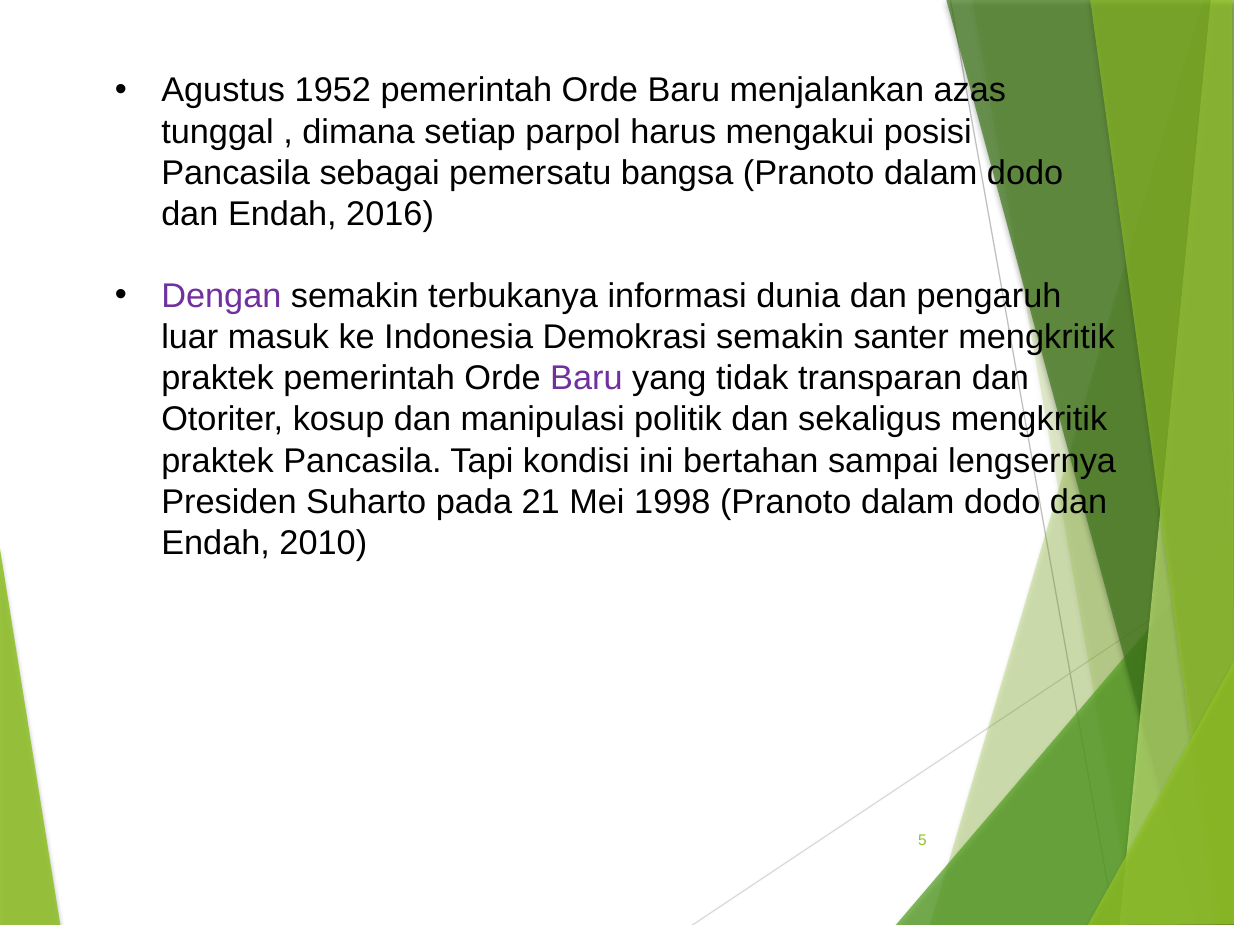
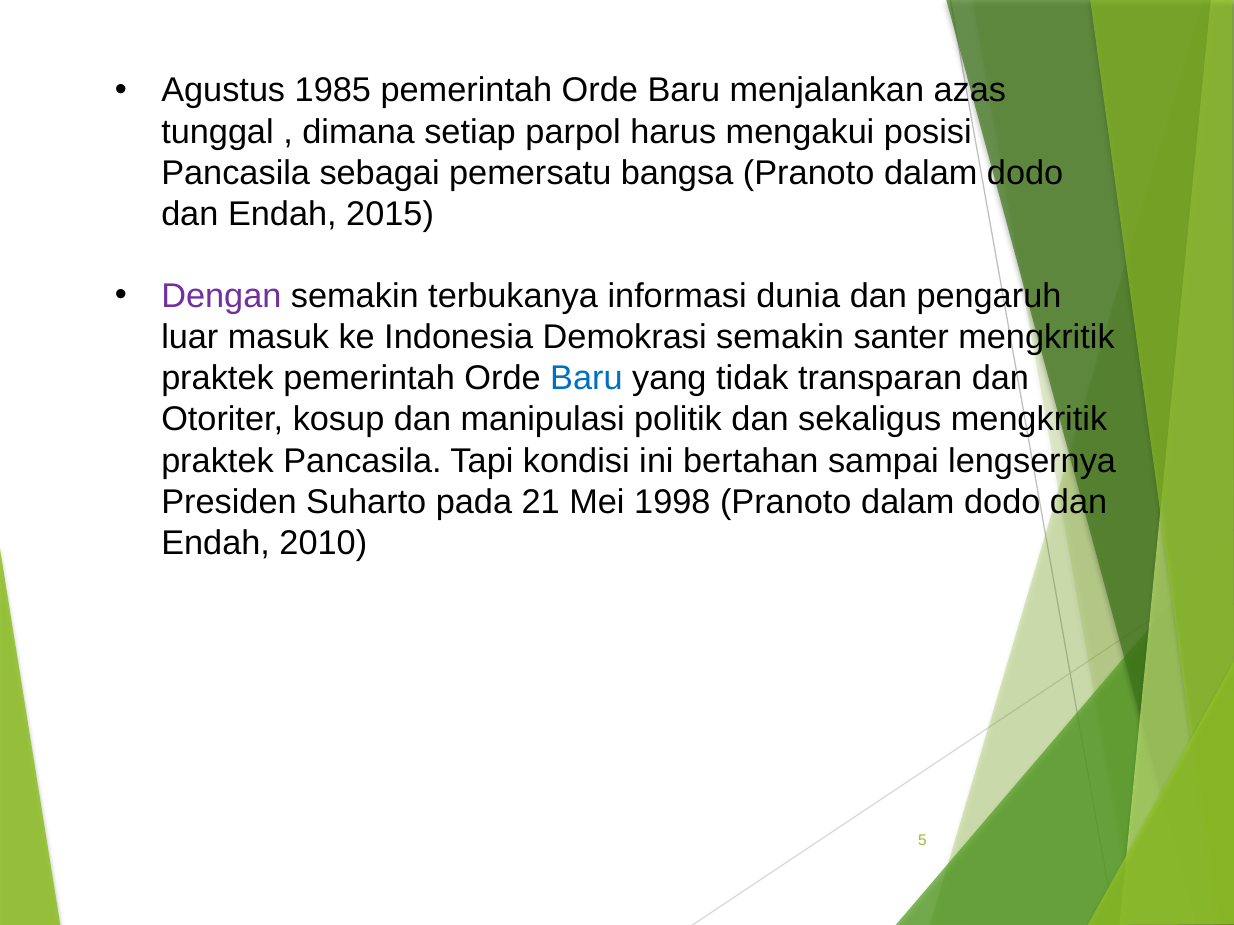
1952: 1952 -> 1985 (333, 91)
2016: 2016 -> 2015 (390, 214)
Baru colour: purple -> blue (586, 379)
